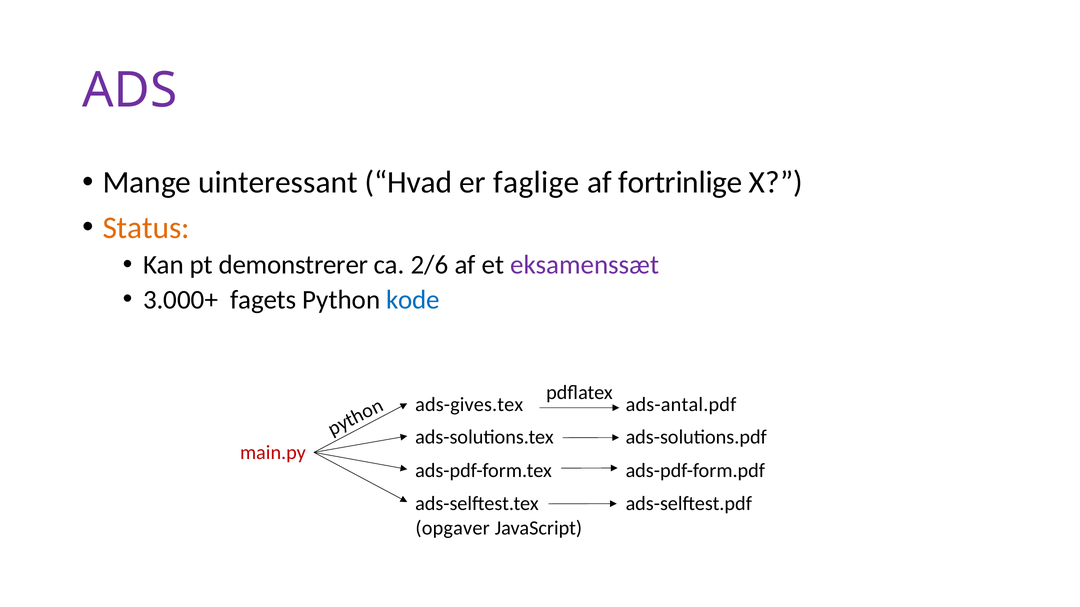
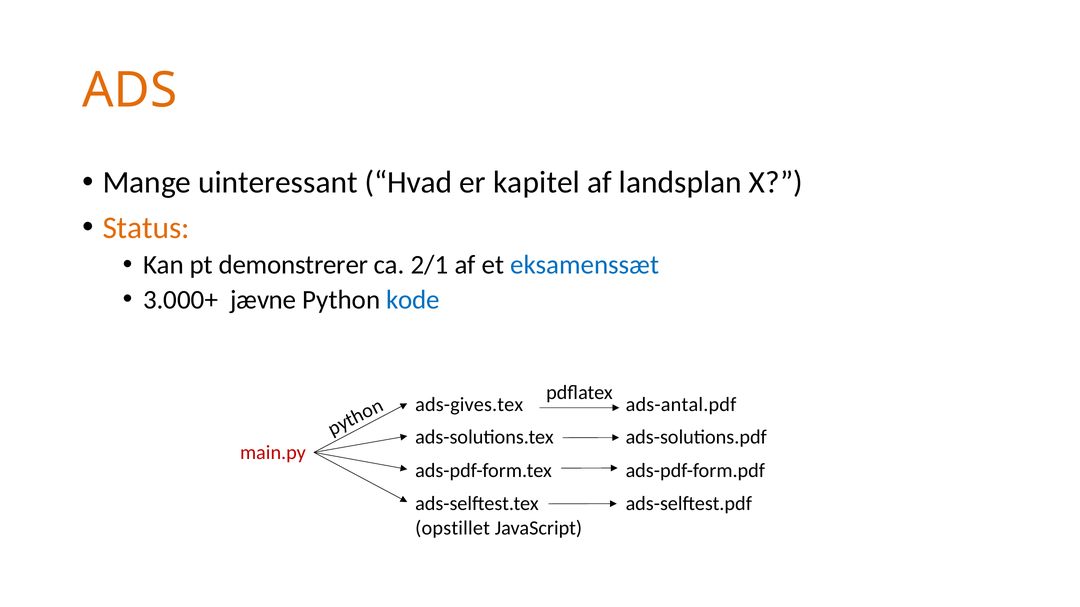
ADS colour: purple -> orange (130, 91)
faglige: faglige -> kapitel (537, 183)
fortrinlige: fortrinlige -> landsplan (680, 183)
2/6: 2/6 -> 2/1 (430, 265)
eksamenssæt colour: purple -> blue (585, 265)
fagets: fagets -> jævne (263, 300)
opgaver: opgaver -> opstillet (453, 528)
